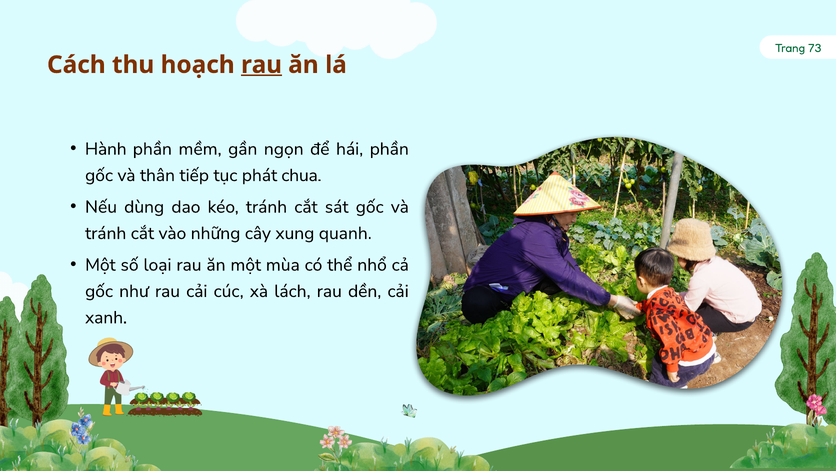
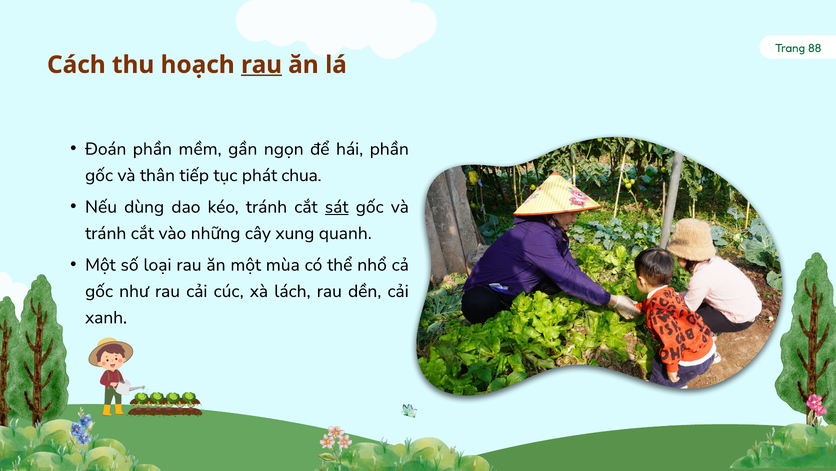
73: 73 -> 88 (815, 48)
Hành: Hành -> Đoán (106, 149)
sát underline: none -> present (337, 207)
